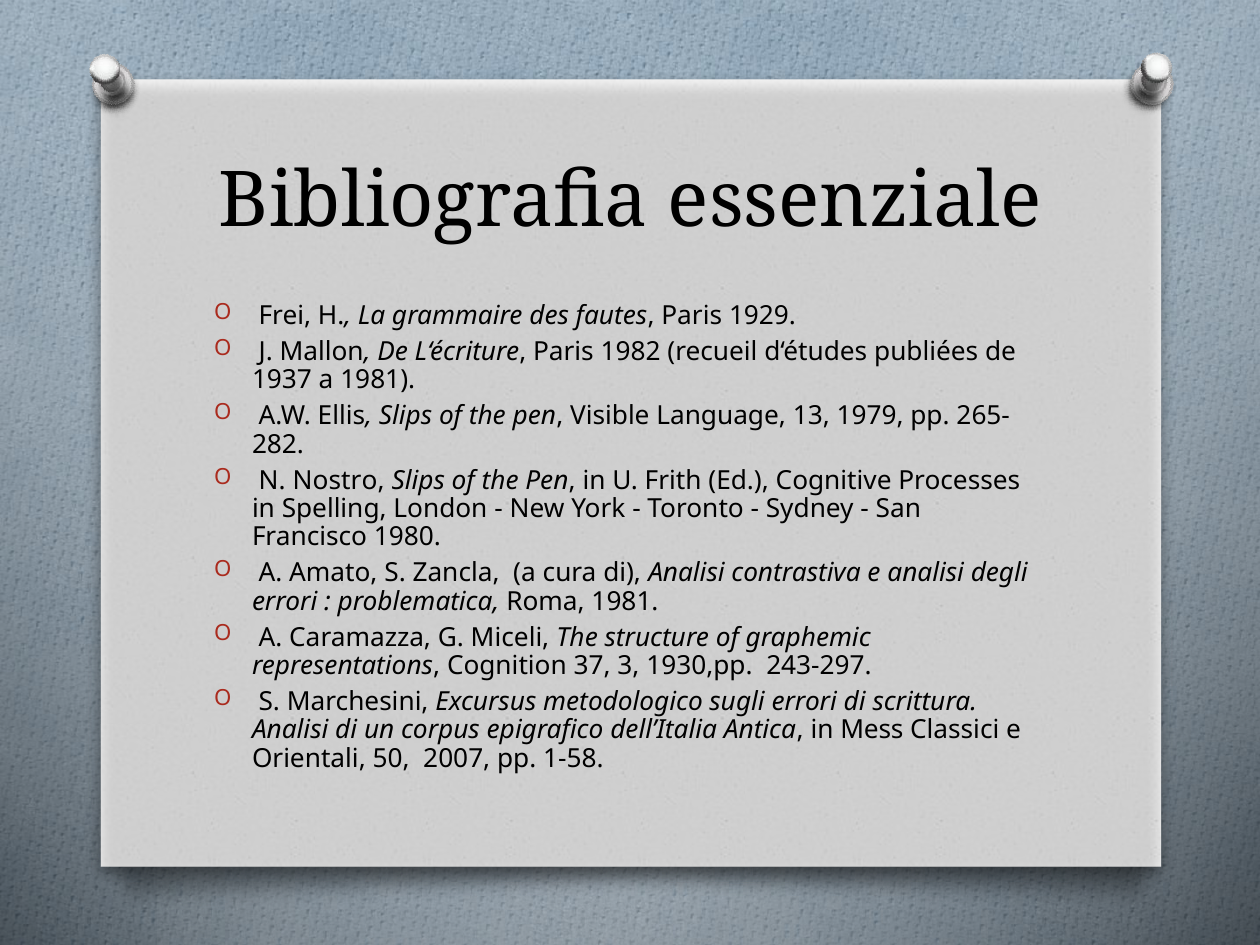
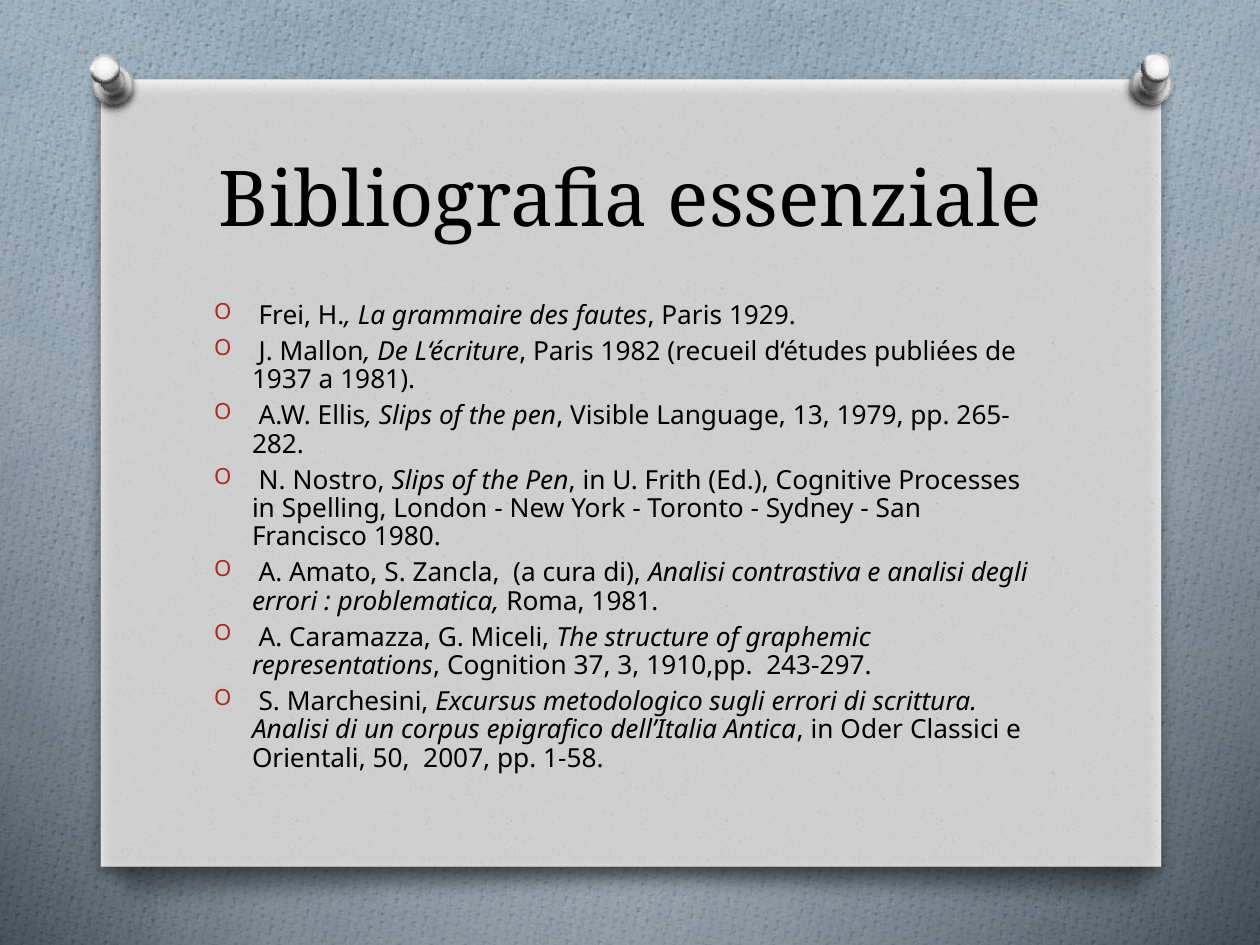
1930,pp: 1930,pp -> 1910,pp (699, 666)
Mess: Mess -> Oder (872, 730)
